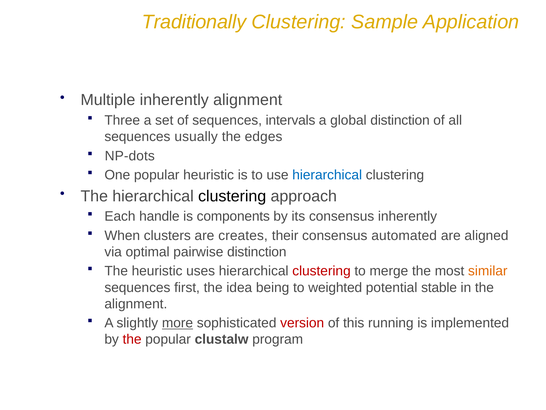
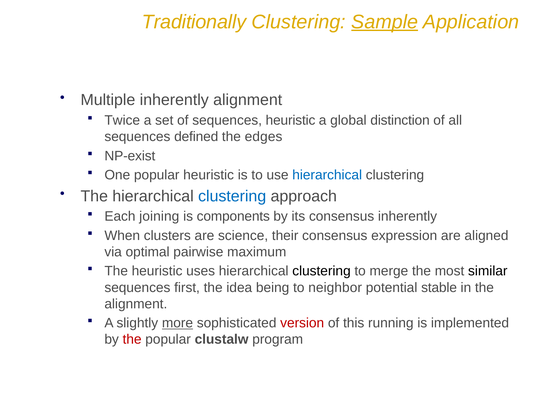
Sample underline: none -> present (385, 22)
Three: Three -> Twice (122, 120)
sequences intervals: intervals -> heuristic (291, 120)
usually: usually -> defined (196, 137)
NP-dots: NP-dots -> NP-exist (130, 156)
clustering colour: black -> blue (232, 196)
handle: handle -> joining (159, 216)
creates: creates -> science (243, 235)
automated: automated -> expression (404, 235)
pairwise distinction: distinction -> maximum (257, 252)
clustering colour: red -> black (321, 271)
similar colour: orange -> black (488, 271)
weighted: weighted -> neighbor (335, 287)
